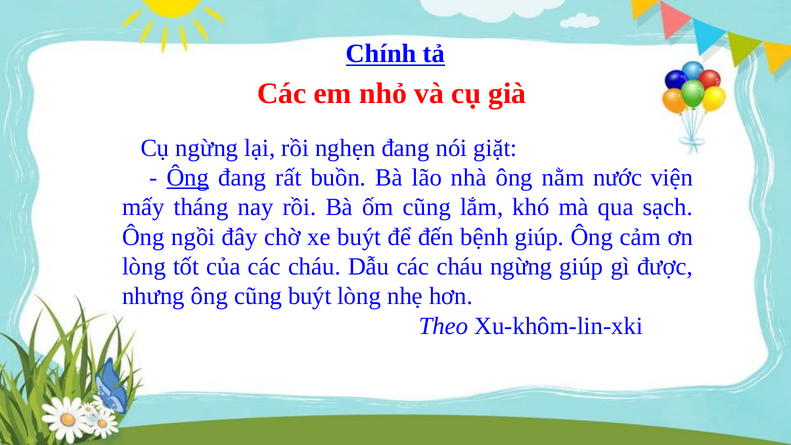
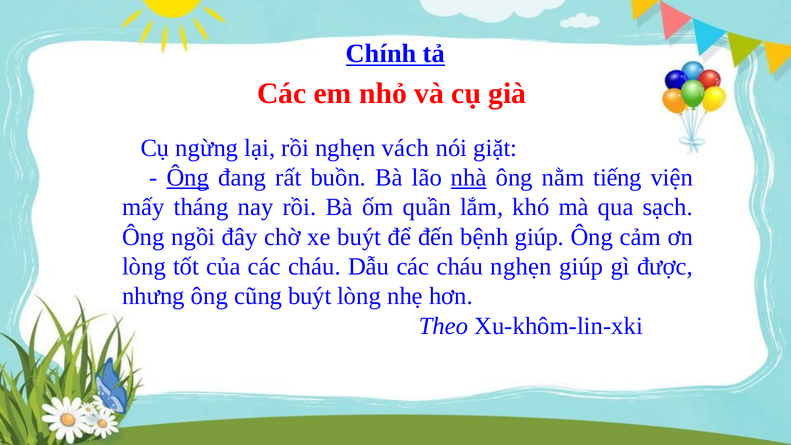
nghẹn đang: đang -> vách (405, 148)
nhà underline: none -> present (469, 178)
nước: nước -> tiếng (618, 178)
ốm cũng: cũng -> quần (427, 207)
cháu ngừng: ngừng -> nghẹn (521, 267)
